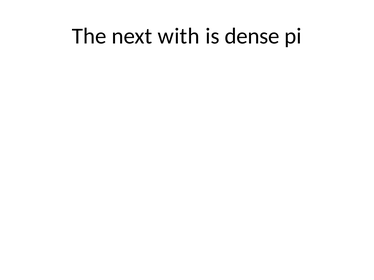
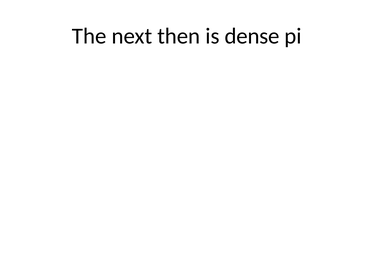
with: with -> then (179, 36)
